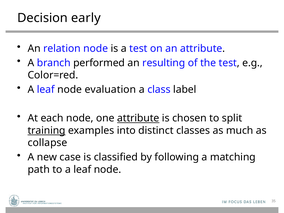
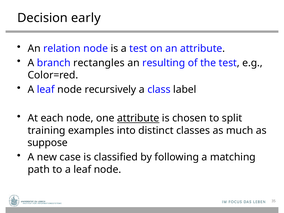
performed: performed -> rectangles (99, 63)
evaluation: evaluation -> recursively (110, 90)
training underline: present -> none (47, 130)
collapse: collapse -> suppose (48, 143)
